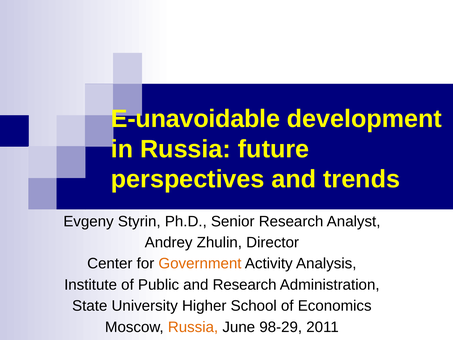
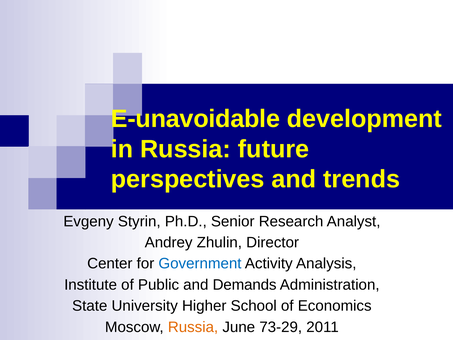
Government colour: orange -> blue (200, 263)
and Research: Research -> Demands (245, 285)
98-29: 98-29 -> 73-29 (281, 327)
